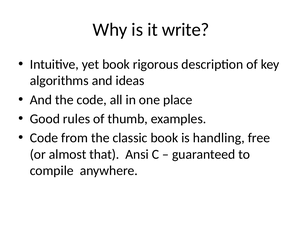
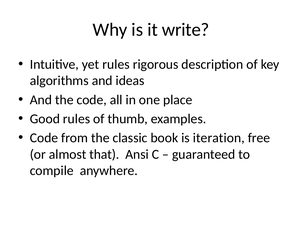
yet book: book -> rules (116, 64)
handling: handling -> iteration (219, 138)
